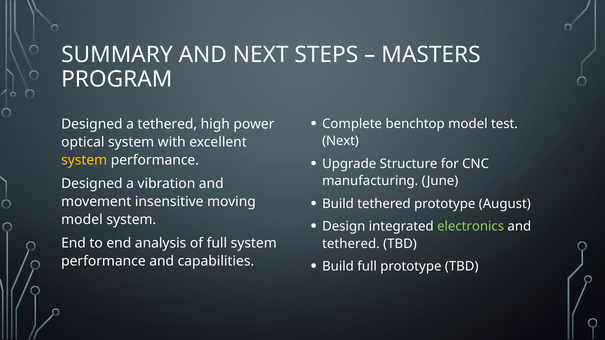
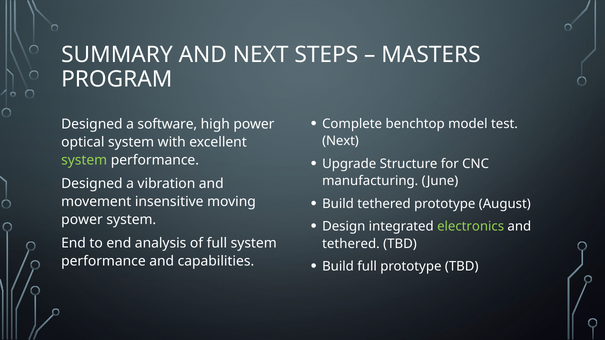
a tethered: tethered -> software (167, 125)
system colour: yellow -> light green (84, 160)
model: model -> power (82, 220)
